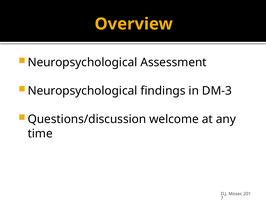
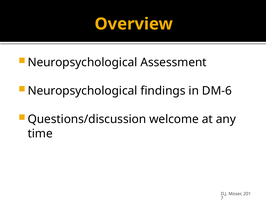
DM-3: DM-3 -> DM-6 (217, 91)
